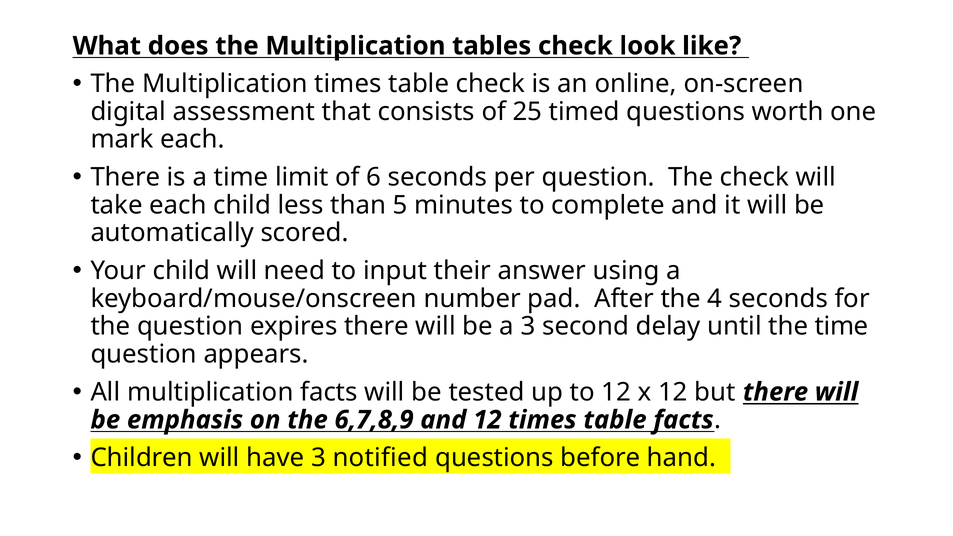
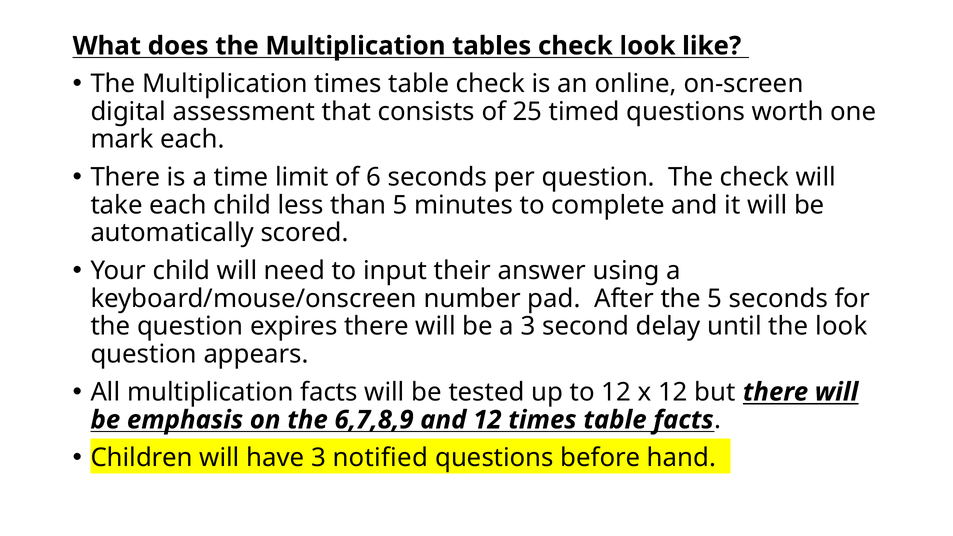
the 4: 4 -> 5 (715, 299)
the time: time -> look (841, 326)
